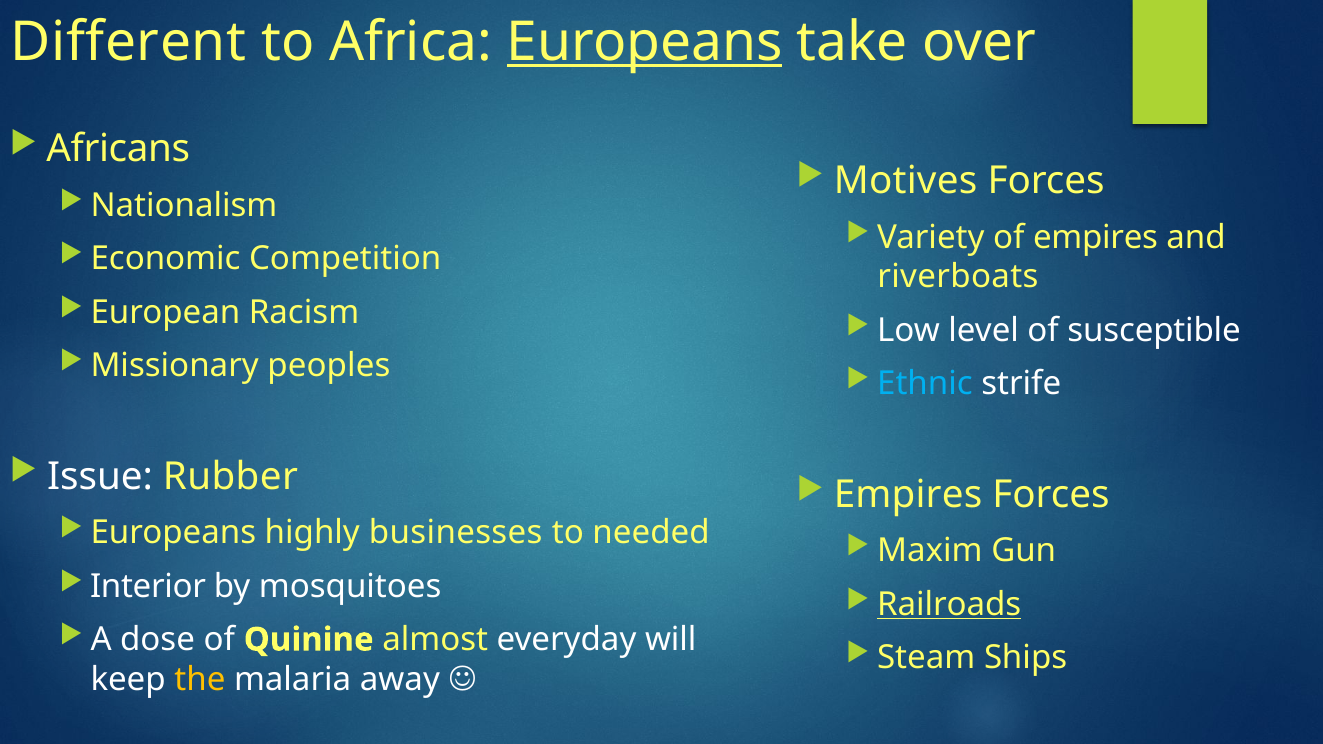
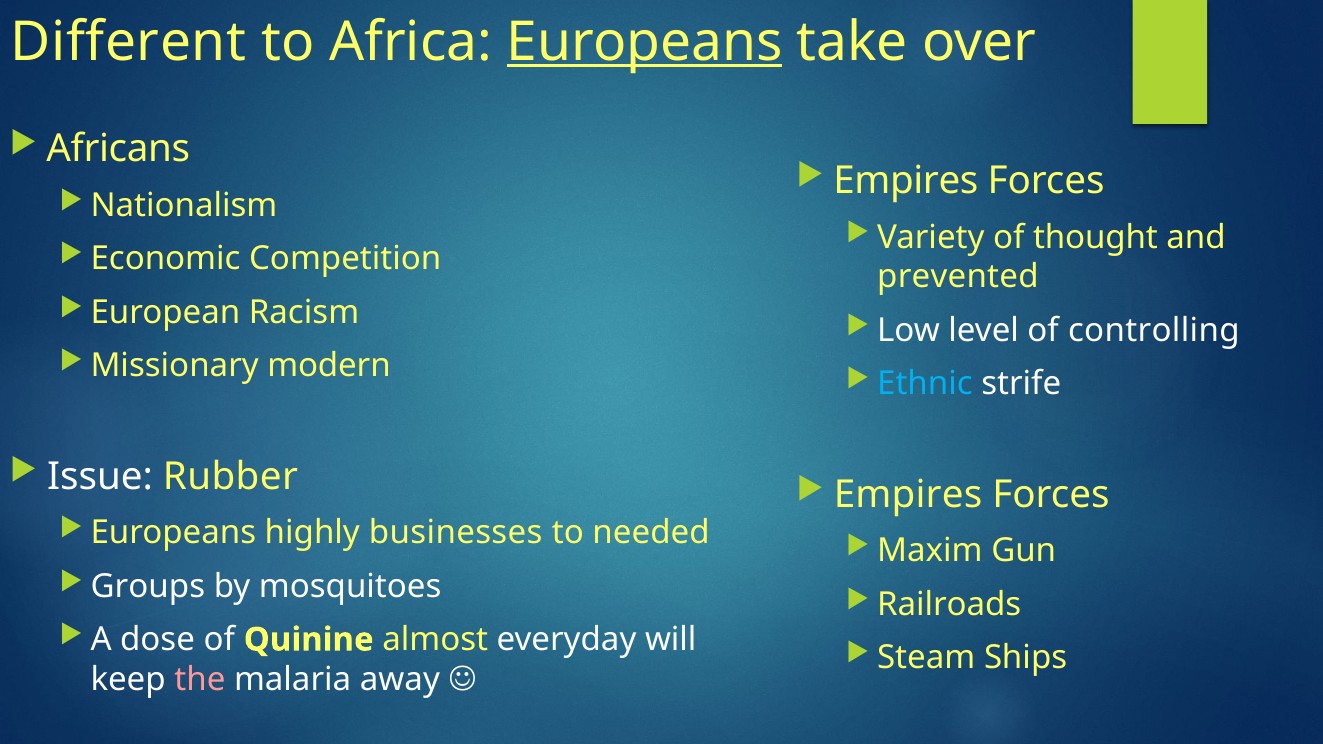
Motives: Motives -> Empires (906, 181)
of empires: empires -> thought (1095, 237)
riverboats: riverboats -> prevented (958, 277)
susceptible: susceptible -> controlling (1154, 330)
peoples: peoples -> modern (329, 366)
Interior: Interior -> Groups (148, 586)
Railroads underline: present -> none (949, 604)
the colour: yellow -> pink (200, 679)
